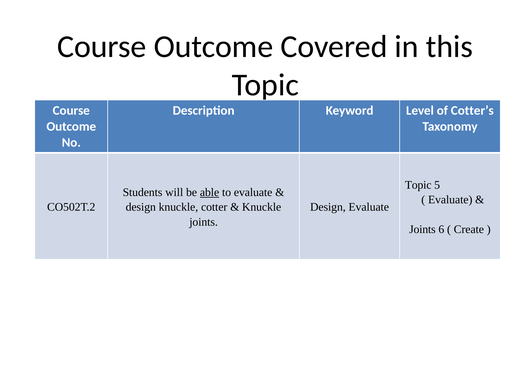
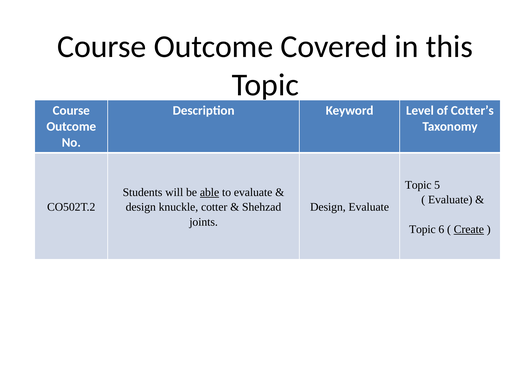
Knuckle: Knuckle -> Shehzad (262, 207)
Joints: Joints -> Topic (422, 230)
Create underline: none -> present (469, 230)
